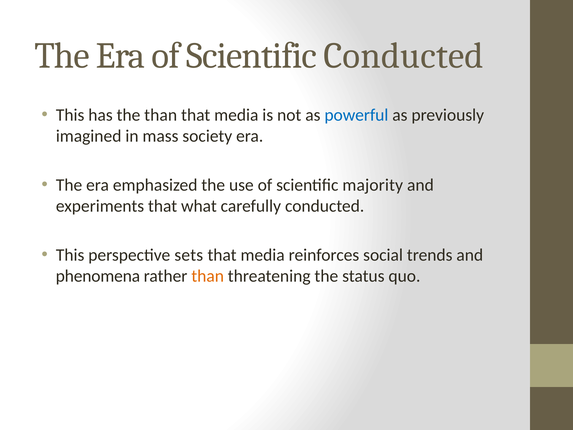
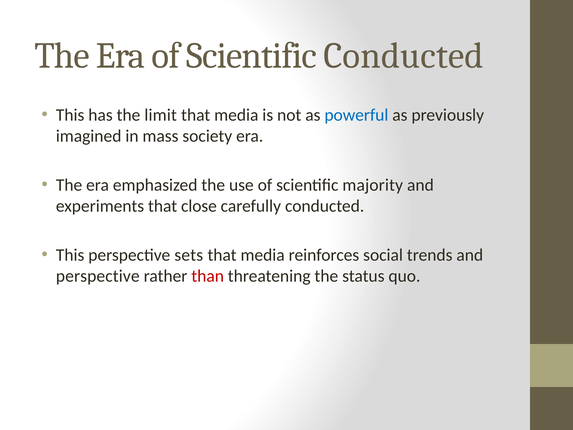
the than: than -> limit (161, 115)
what: what -> close (199, 206)
phenomena: phenomena -> perspective (98, 276)
than colour: orange -> red (208, 276)
